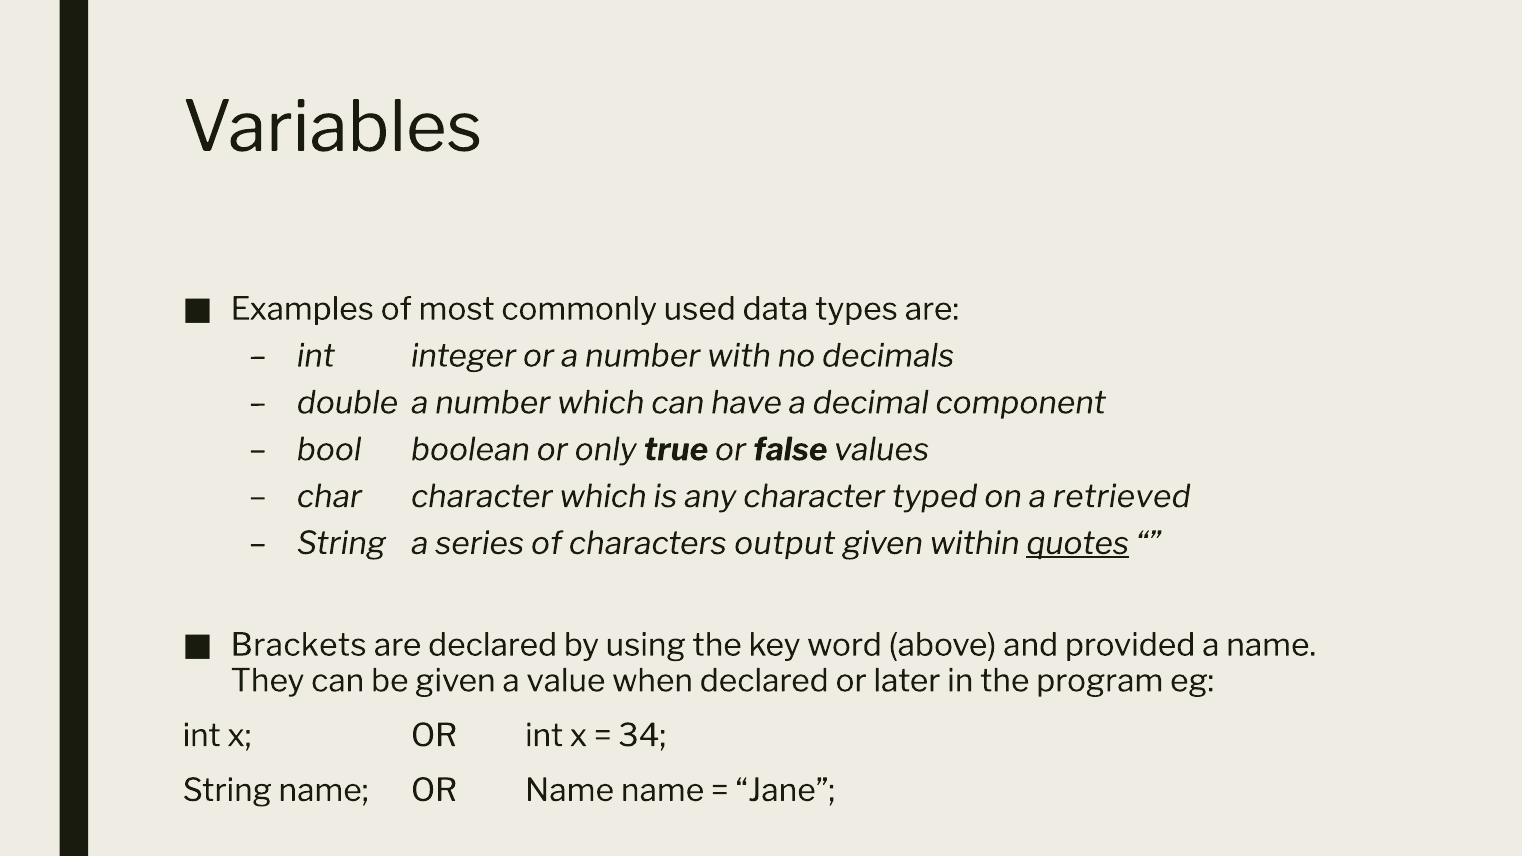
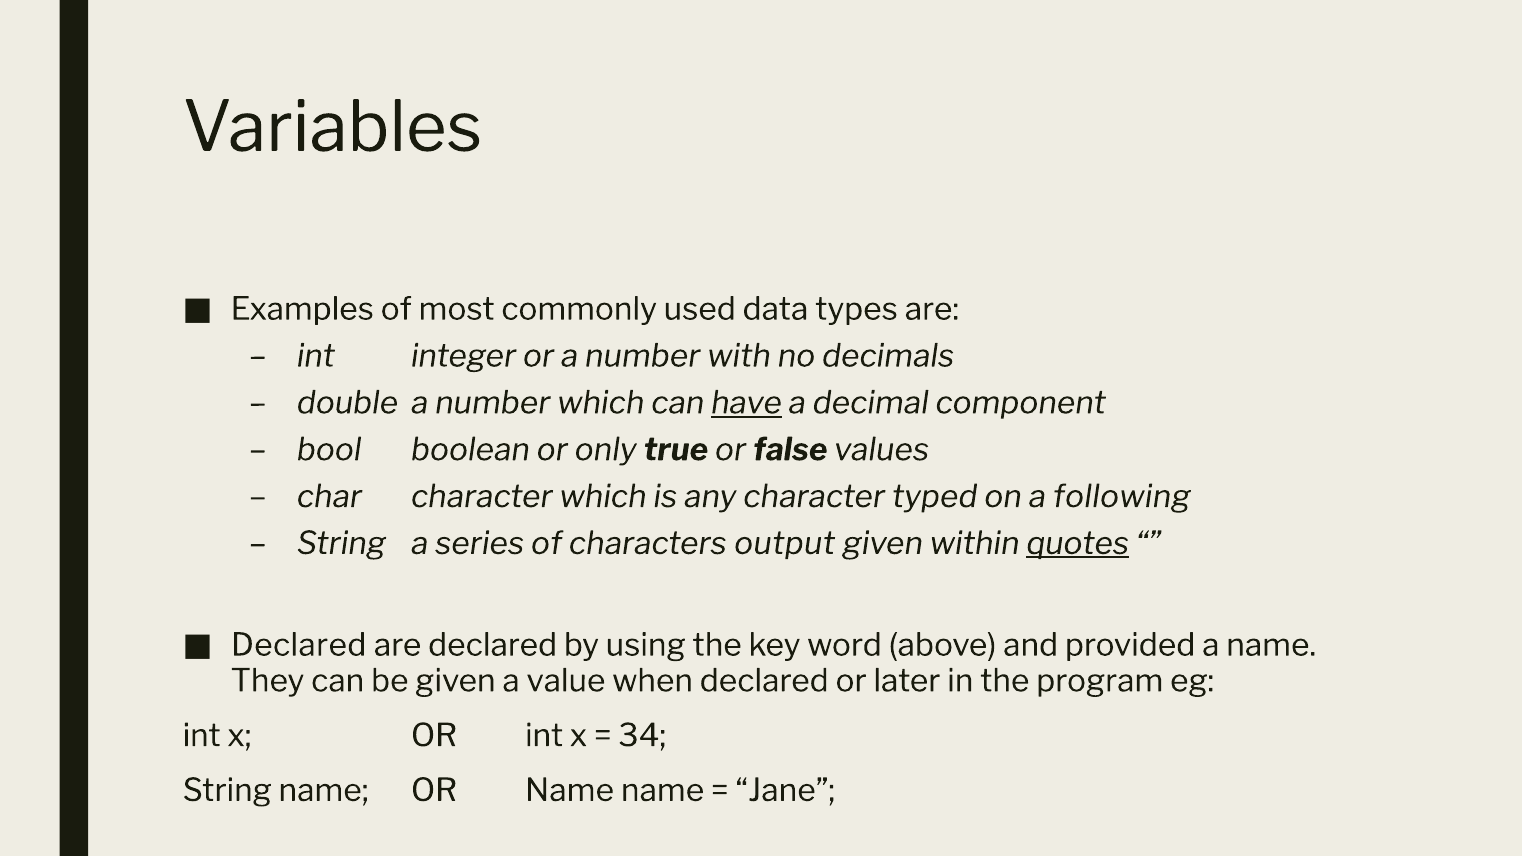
have underline: none -> present (746, 403)
retrieved: retrieved -> following (1122, 497)
Brackets: Brackets -> Declared (299, 645)
